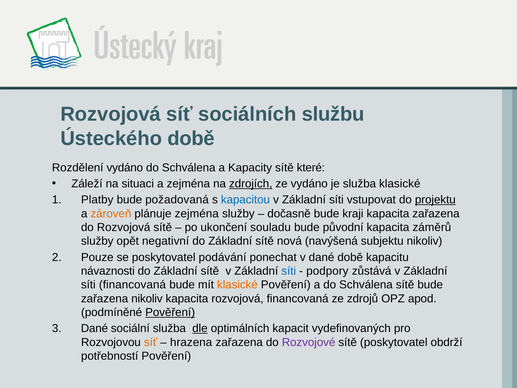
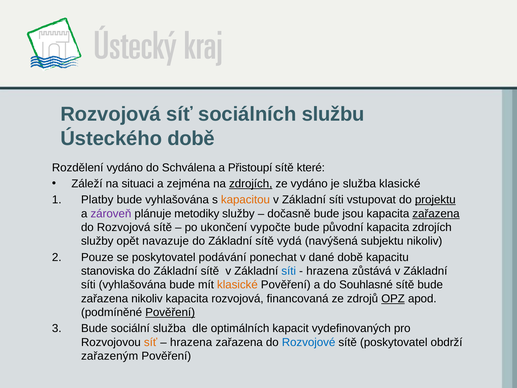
Kapacity: Kapacity -> Přistoupí (250, 168)
bude požadovaná: požadovaná -> vyhlašována (177, 200)
kapacitou colour: blue -> orange (245, 200)
zároveň colour: orange -> purple (111, 213)
plánuje zejména: zejména -> metodiky (197, 213)
kraji: kraji -> jsou (353, 213)
zařazena underline: none -> present (436, 213)
souladu: souladu -> vypočte (271, 227)
kapacita záměrů: záměrů -> zdrojích (432, 227)
negativní: negativní -> navazuje (166, 241)
nová: nová -> vydá (289, 241)
návaznosti: návaznosti -> stanoviska (108, 271)
podpory: podpory -> hrazena (327, 271)
síti financovaná: financovaná -> vyhlašována (132, 285)
a do Schválena: Schválena -> Souhlasné (366, 285)
OPZ underline: none -> present (393, 298)
Dané: Dané -> Bude (94, 328)
dle underline: present -> none (200, 328)
Rozvojové colour: purple -> blue (309, 342)
potřebností: potřebností -> zařazeným (110, 356)
